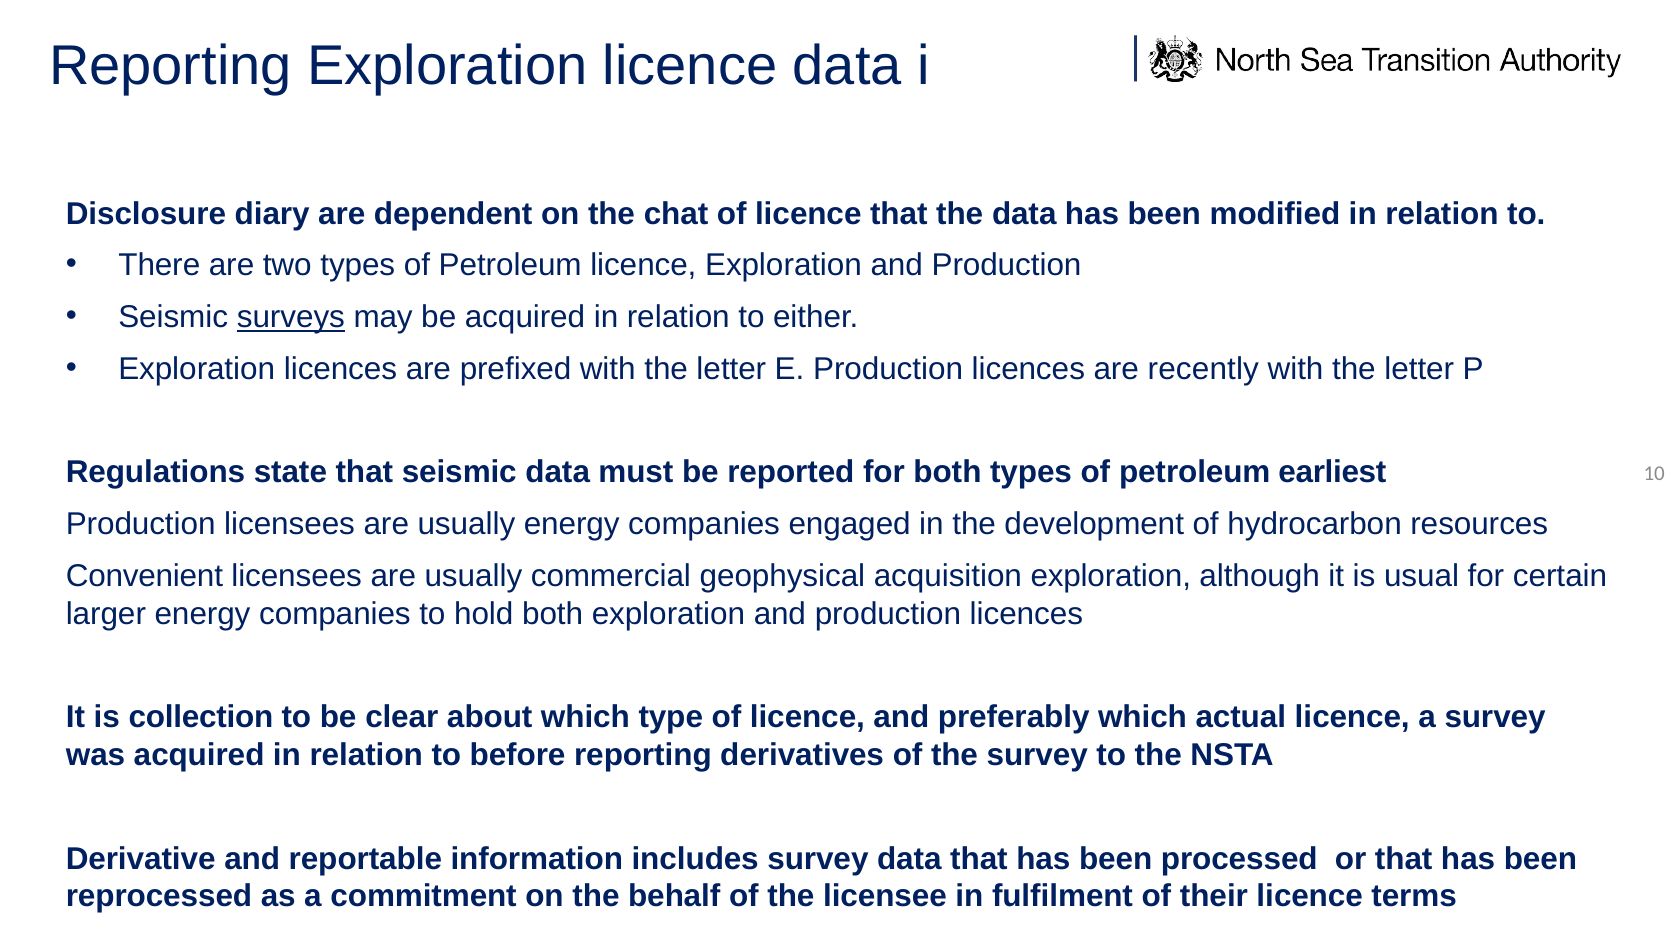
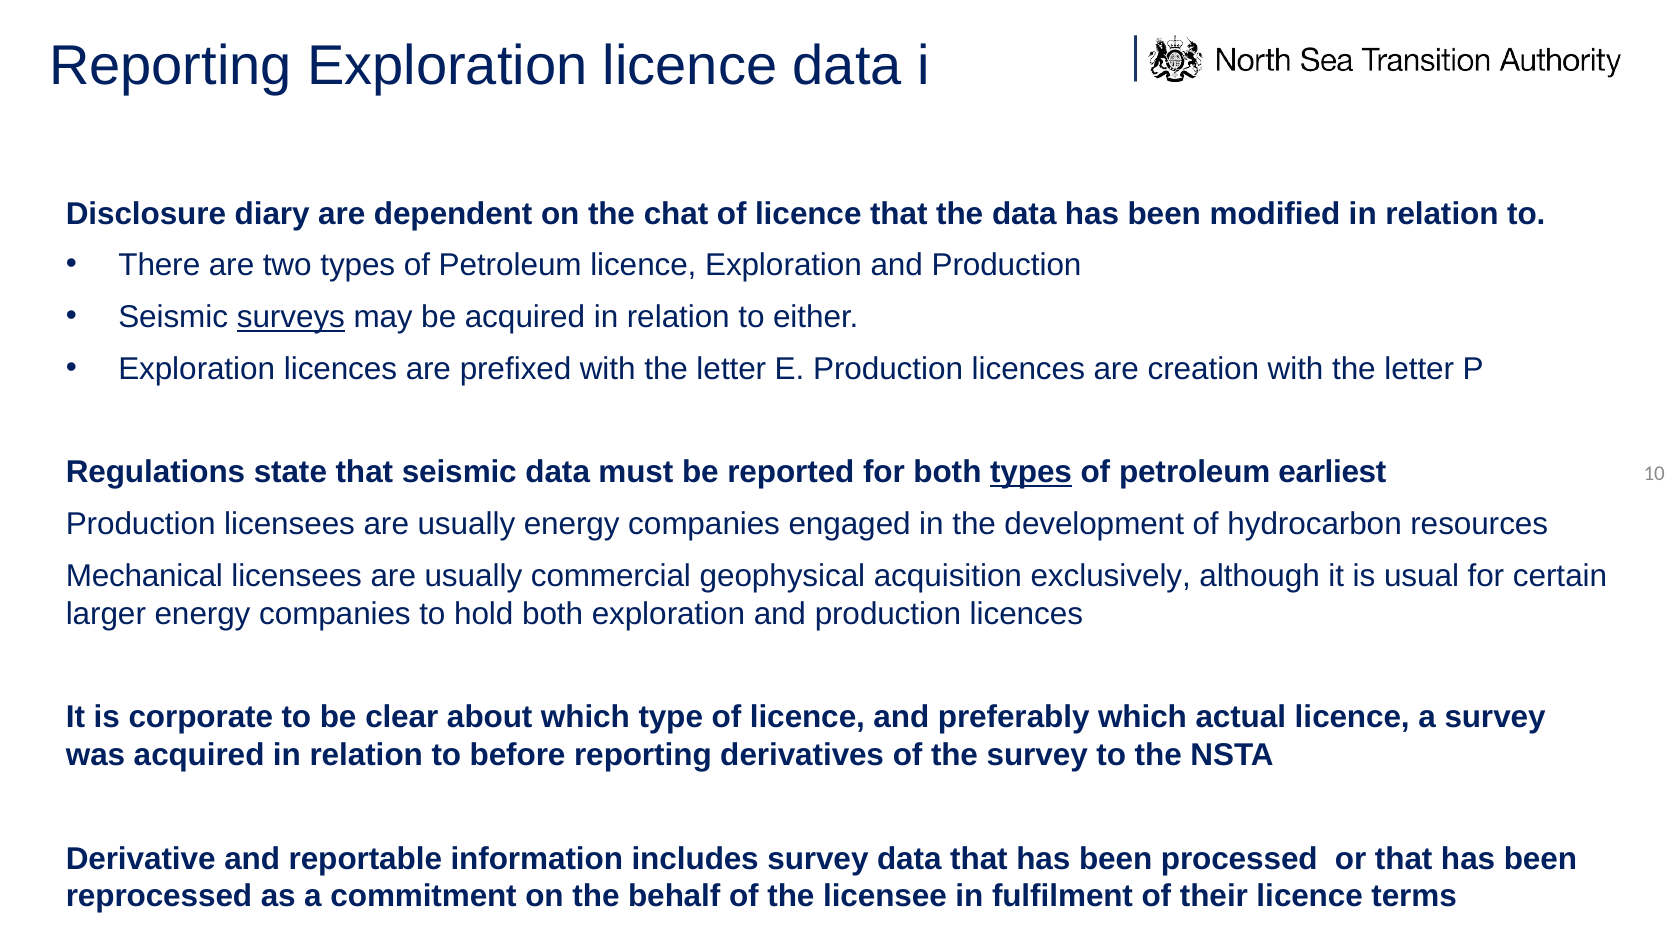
recently: recently -> creation (1203, 369)
types underline: none -> present (1031, 473)
Convenient: Convenient -> Mechanical (144, 576)
acquisition exploration: exploration -> exclusively (1111, 576)
collection: collection -> corporate (201, 718)
